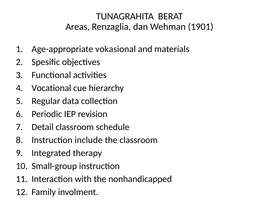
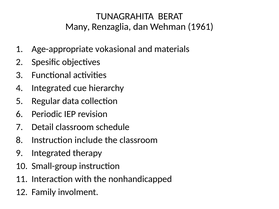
Areas: Areas -> Many (78, 27)
1901: 1901 -> 1961 (201, 27)
Vocational: Vocational -> Integrated (51, 88)
